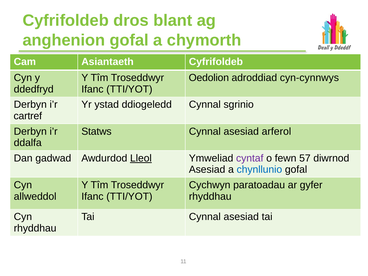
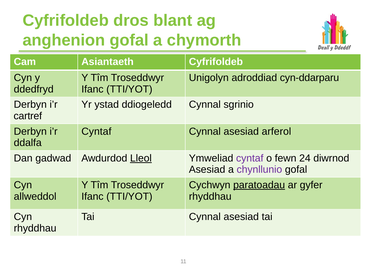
Oedolion: Oedolion -> Unigolyn (209, 78)
cyn-cynnwys: cyn-cynnwys -> cyn-ddarparu (310, 78)
Statws: Statws -> Cyntaf (96, 131)
57: 57 -> 24 (305, 158)
chynllunio colour: blue -> purple (259, 170)
paratoadau underline: none -> present (259, 185)
